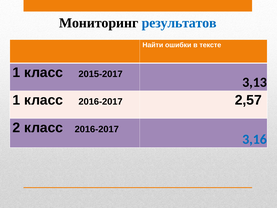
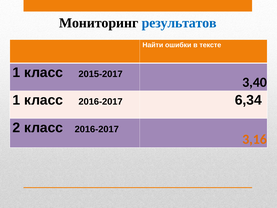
3,13: 3,13 -> 3,40 (255, 82)
2,57: 2,57 -> 6,34 (248, 100)
3,16 colour: blue -> orange (255, 139)
